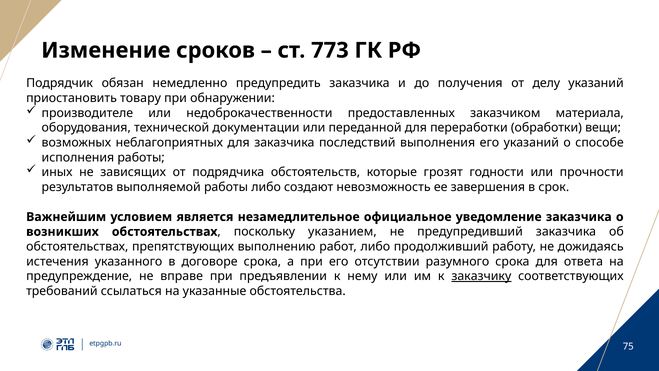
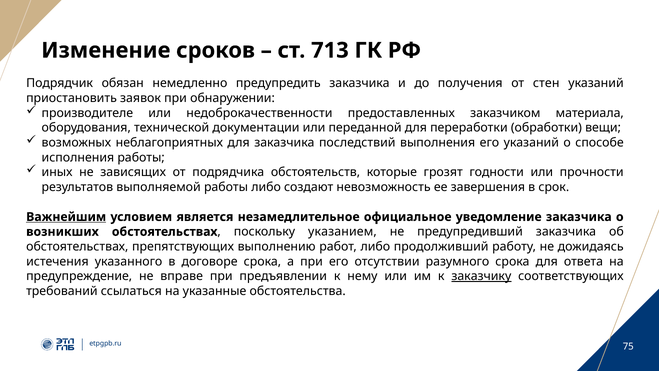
773: 773 -> 713 (330, 50)
делу: делу -> стен (546, 83)
товару: товару -> заявок (141, 98)
Важнейшим underline: none -> present (66, 217)
